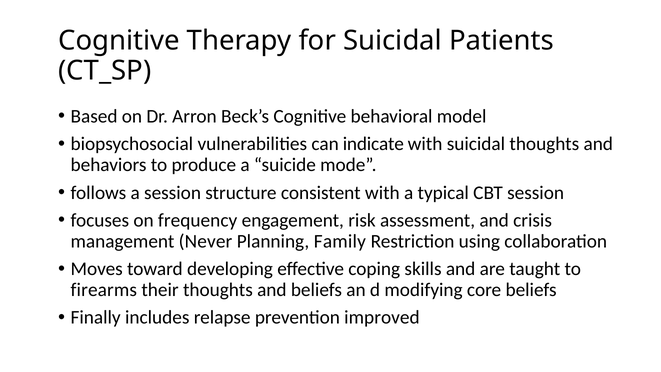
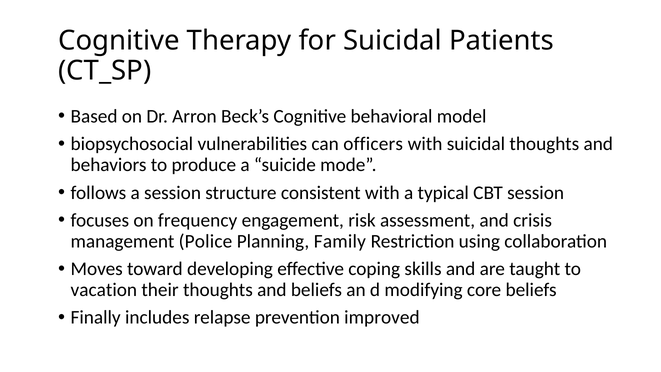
indicate: indicate -> officers (373, 144)
Never: Never -> Police (205, 241)
firearms: firearms -> vacation (104, 290)
